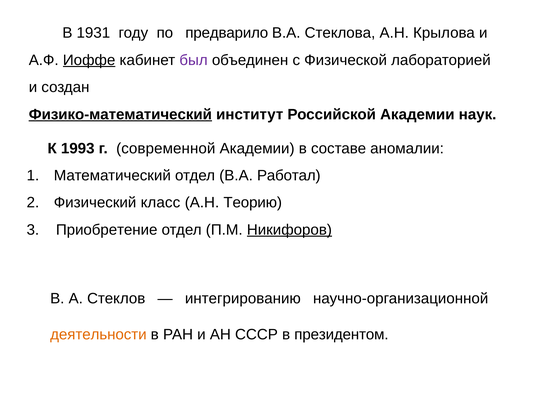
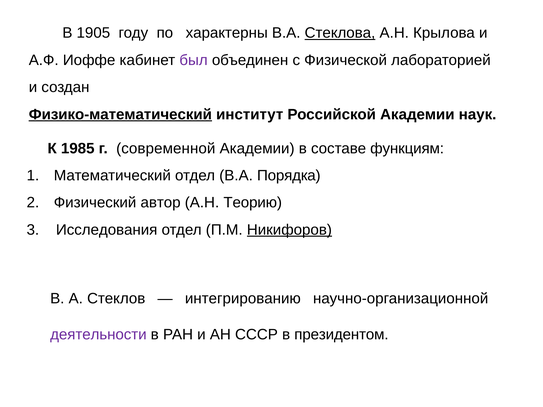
1931: 1931 -> 1905 (93, 33)
предварило: предварило -> характерны (227, 33)
Стеклова underline: none -> present (340, 33)
Иоффе underline: present -> none (89, 60)
1993: 1993 -> 1985 (78, 148)
аномалии: аномалии -> функциям (407, 148)
Работал: Работал -> Порядка (289, 176)
класс: класс -> автор (161, 203)
Приобретение: Приобретение -> Исследования (107, 230)
деятельности colour: orange -> purple (98, 335)
